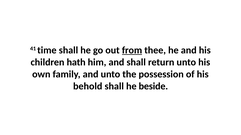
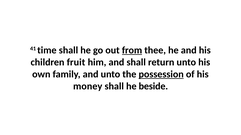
hath: hath -> fruit (76, 62)
possession underline: none -> present (161, 74)
behold: behold -> money (88, 87)
